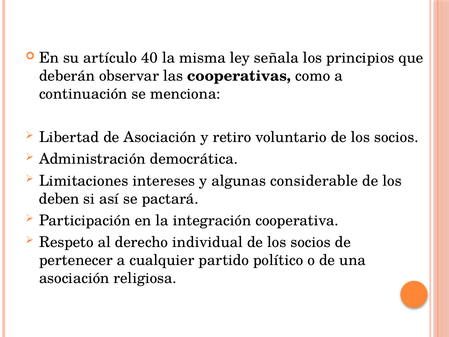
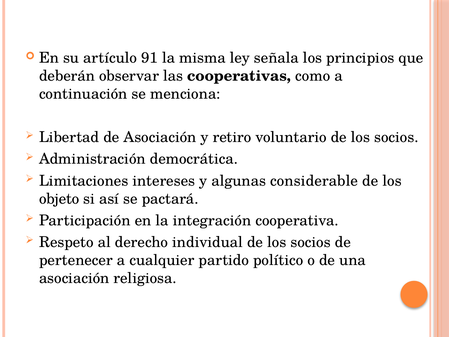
40: 40 -> 91 (150, 58)
deben: deben -> objeto (59, 199)
